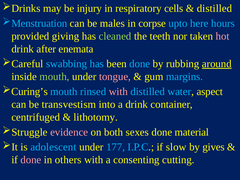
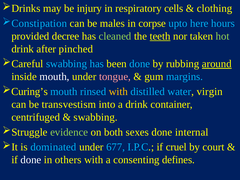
distilled: distilled -> clothing (215, 8)
Menstruation: Menstruation -> Constipation (39, 23)
giving: giving -> decree (66, 36)
teeth underline: none -> present (160, 36)
hot colour: pink -> light green (223, 36)
enemata: enemata -> pinched (76, 49)
mouth colour: light green -> white (54, 77)
with colour: pink -> yellow (118, 92)
aspect: aspect -> virgin (210, 92)
lithotomy: lithotomy -> swabbing (96, 117)
evidence colour: pink -> light green (69, 132)
material: material -> internal (192, 132)
adolescent: adolescent -> dominated (53, 147)
177: 177 -> 677 (116, 147)
slow: slow -> cruel (176, 147)
gives: gives -> court (214, 147)
done colour: pink -> white (31, 160)
cutting: cutting -> defines (178, 160)
